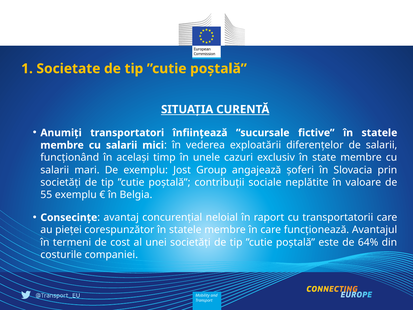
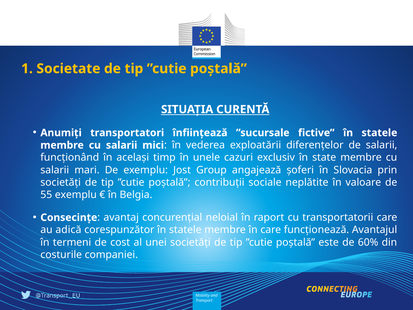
pieței: pieței -> adică (68, 230)
64%: 64% -> 60% (368, 242)
